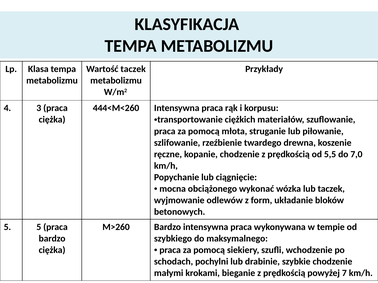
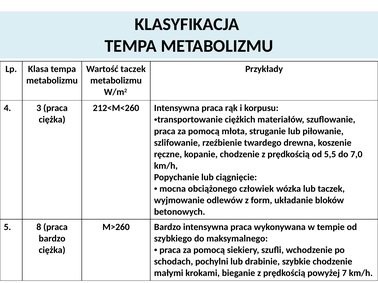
444<M<260: 444<M<260 -> 212<M<260 (116, 108)
wykonać: wykonać -> człowiek (257, 189)
5 5: 5 -> 8 (39, 227)
